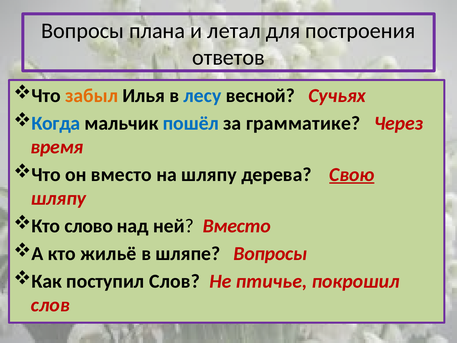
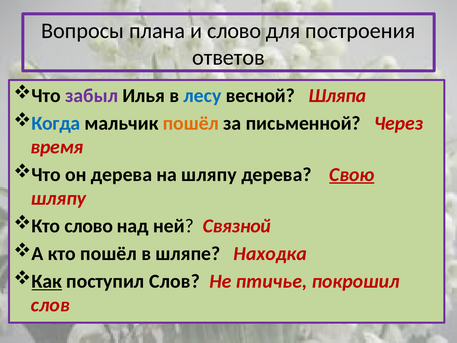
и летал: летал -> слово (234, 31)
забыл colour: orange -> purple (92, 95)
Сучьях: Сучьях -> Шляпа (337, 95)
пошёл colour: blue -> orange (191, 123)
грамматике: грамматике -> письменной (303, 123)
он вместо: вместо -> дерева (121, 174)
ней Вместо: Вместо -> Связной (237, 226)
кто жильё: жильё -> пошёл (108, 253)
шляпе Вопросы: Вопросы -> Находка (270, 253)
Как underline: none -> present (47, 281)
